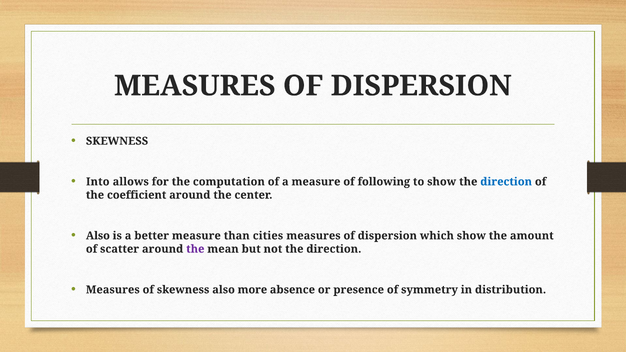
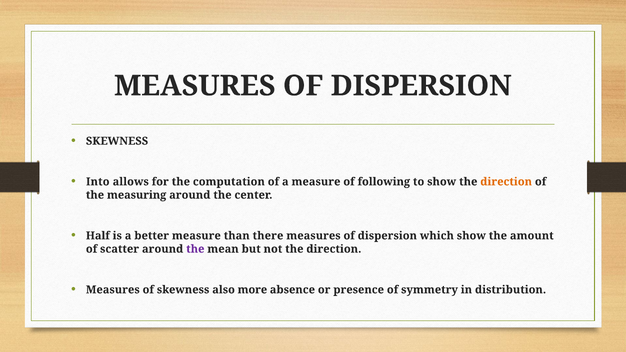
direction colour: blue -> orange (506, 182)
coefficient: coefficient -> measuring (137, 195)
Also: Also -> Half (98, 236)
cities: cities -> there (268, 236)
